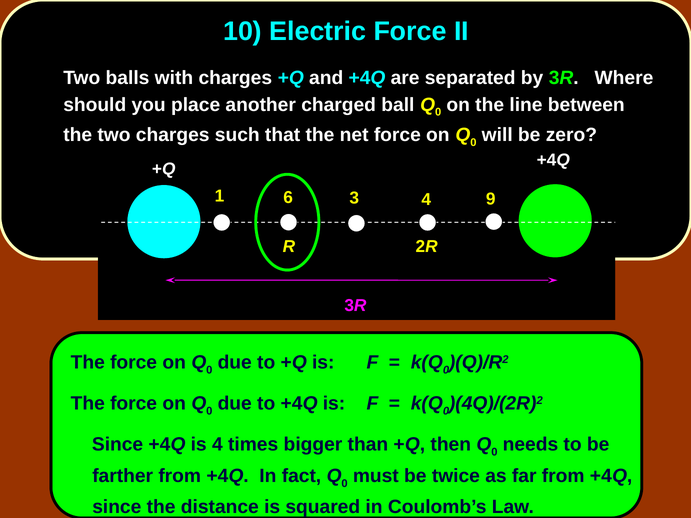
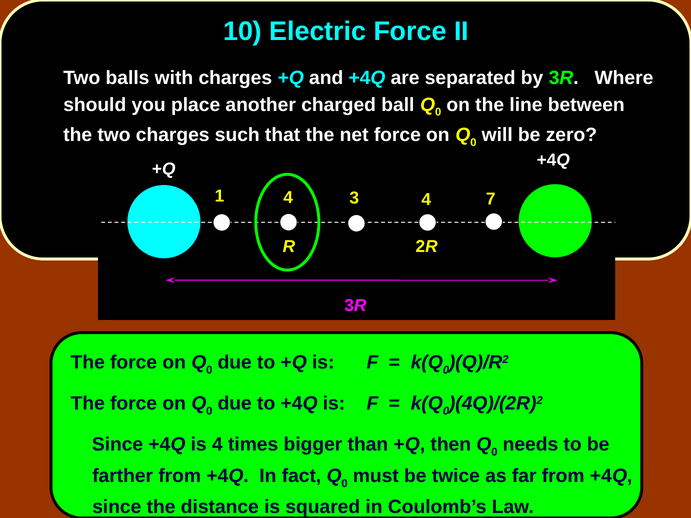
1 6: 6 -> 4 (288, 198)
9: 9 -> 7 (491, 199)
